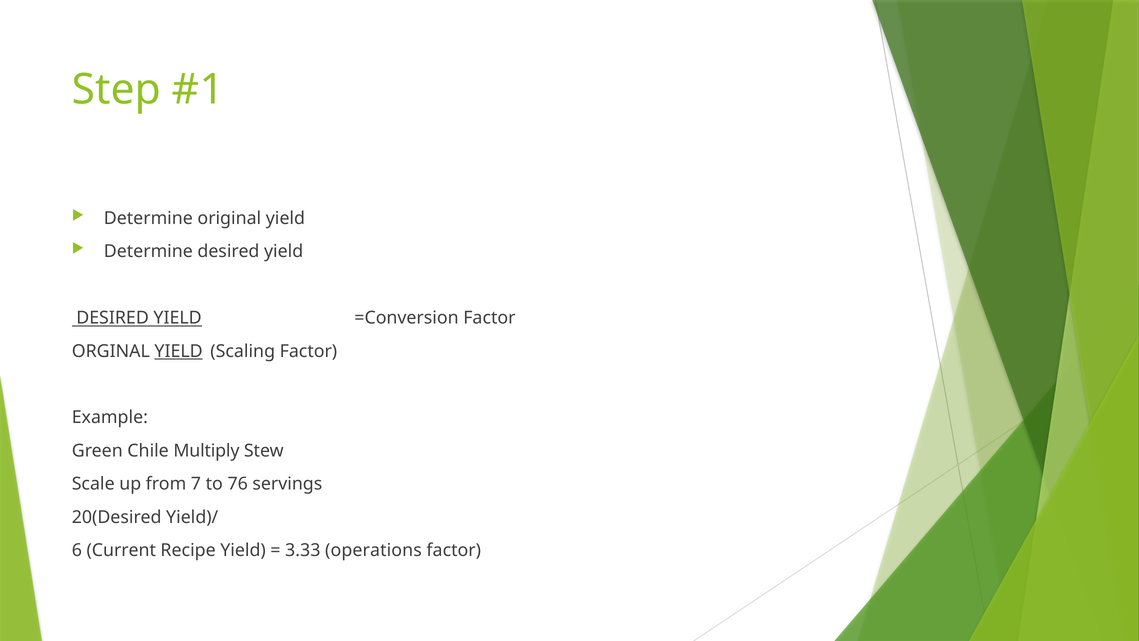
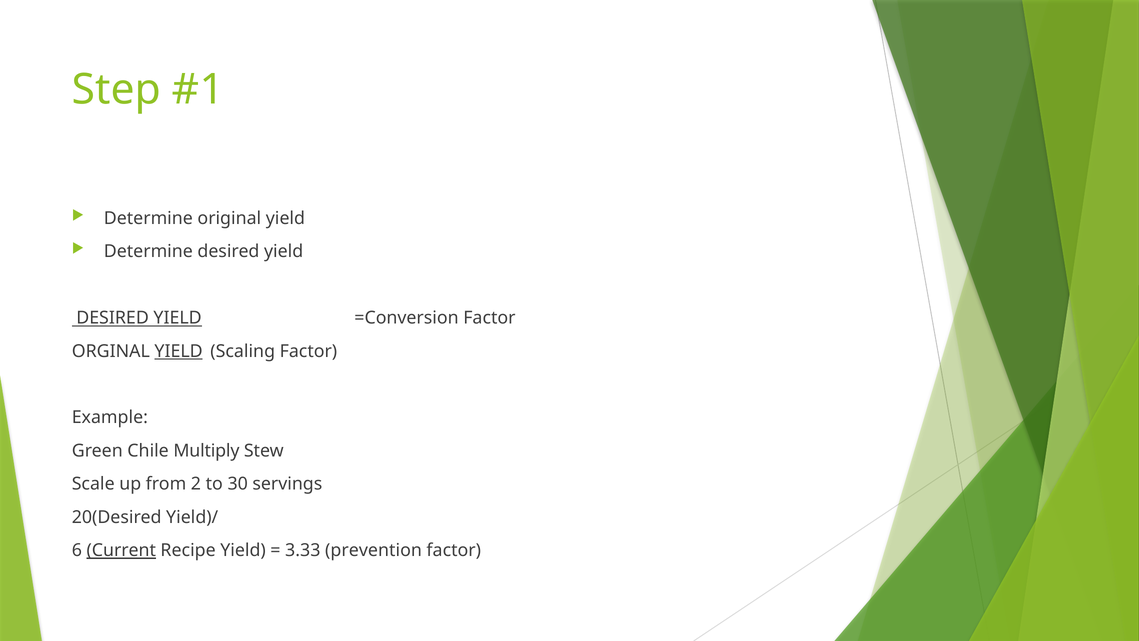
7: 7 -> 2 (196, 484)
76: 76 -> 30 (238, 484)
Current underline: none -> present (121, 550)
operations: operations -> prevention (373, 550)
